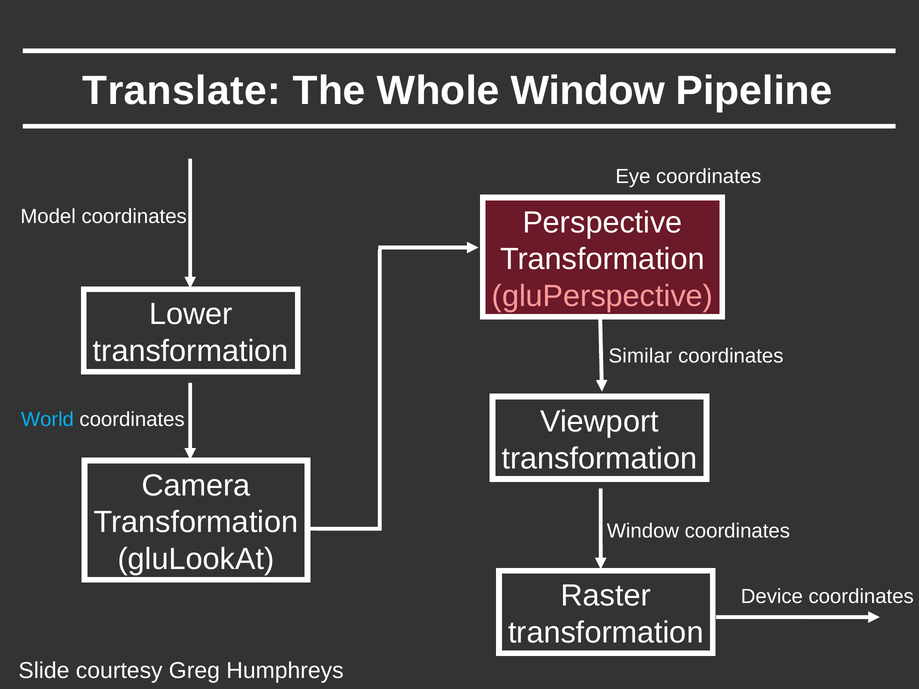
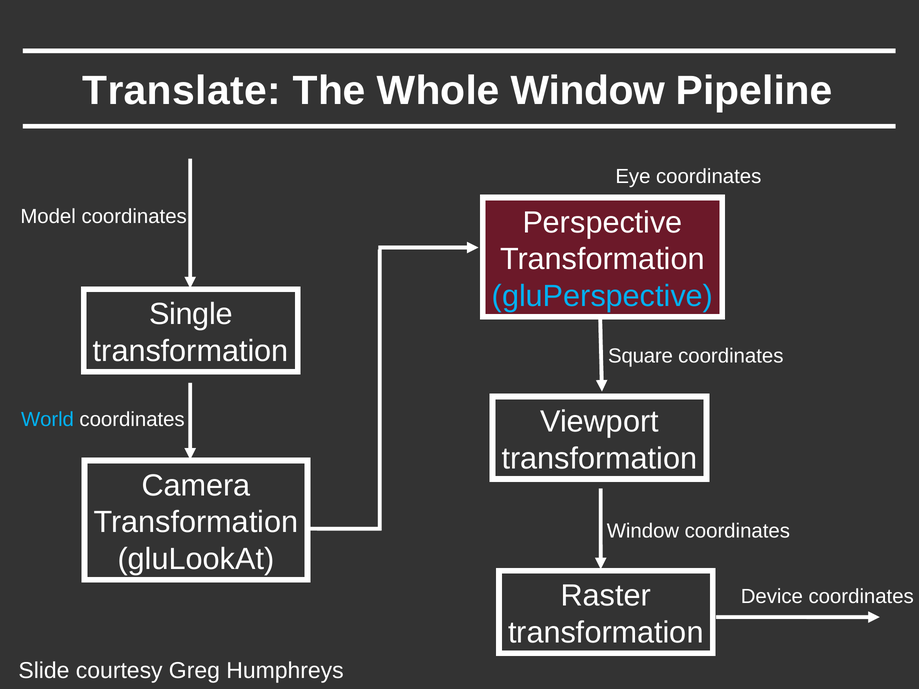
gluPerspective colour: pink -> light blue (602, 296)
Lower: Lower -> Single (191, 314)
Similar: Similar -> Square (640, 356)
